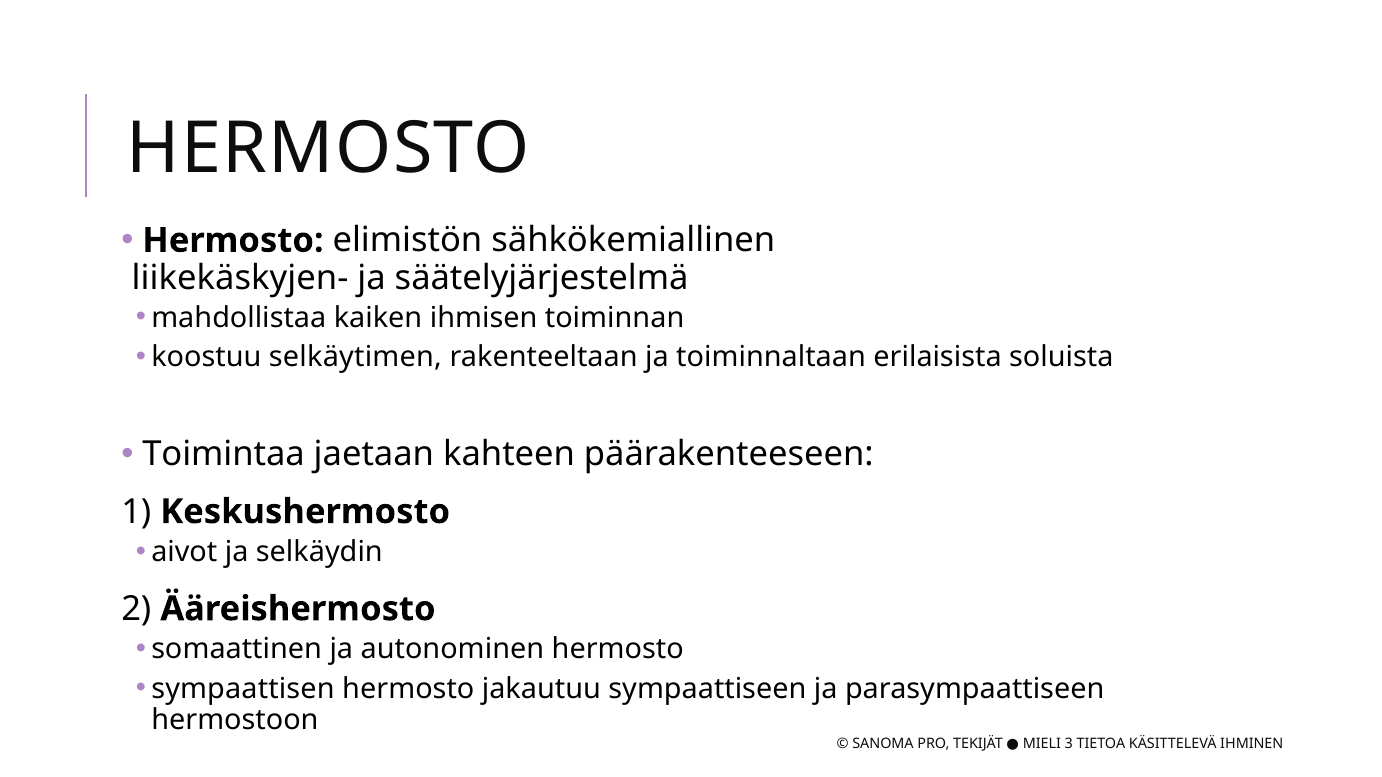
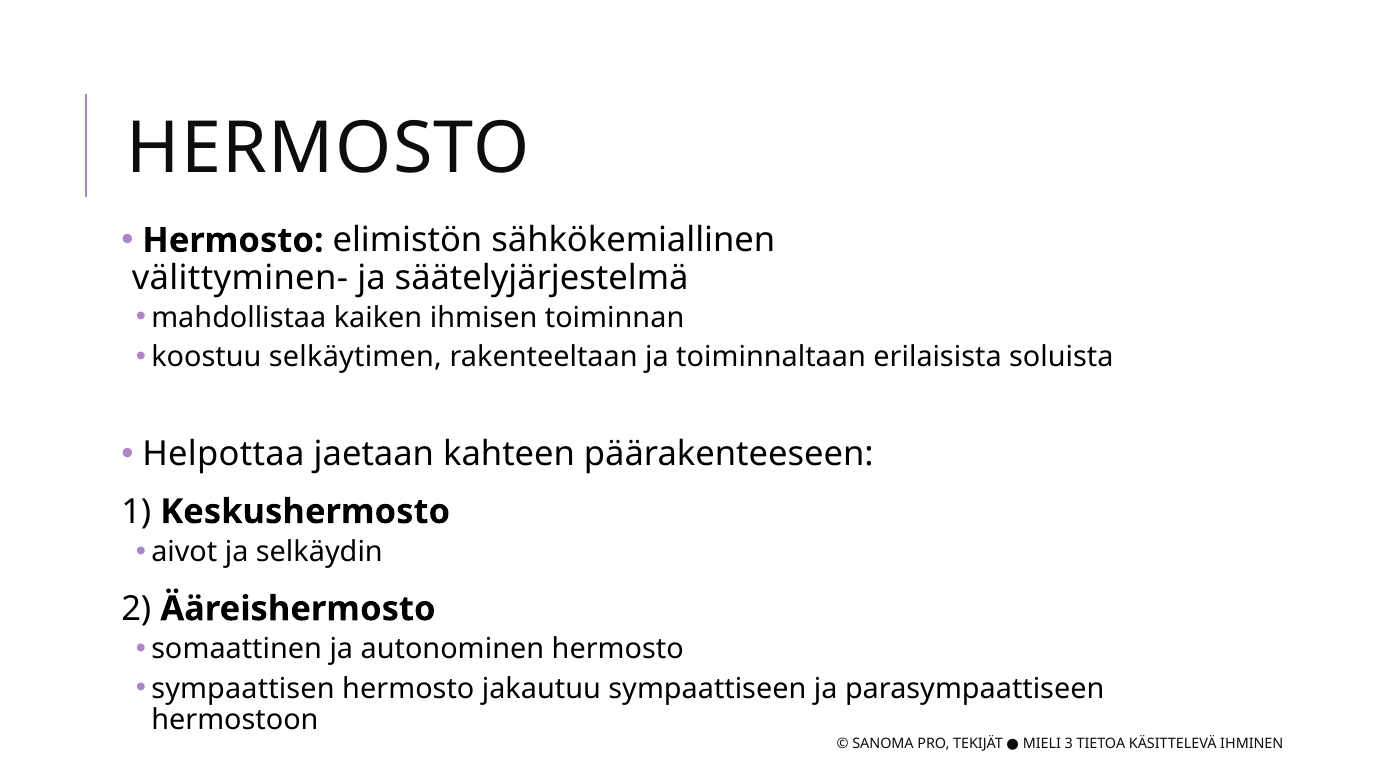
liikekäskyjen-: liikekäskyjen- -> välittyminen- (240, 278)
Toimintaa: Toimintaa -> Helpottaa (223, 454)
